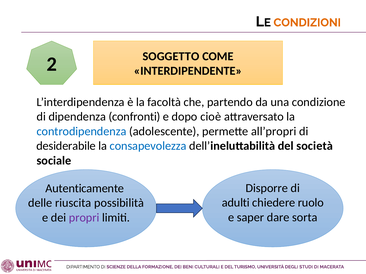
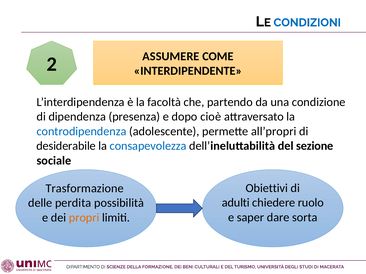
CONDIZIONI colour: orange -> blue (307, 23)
SOGGETTO: SOGGETTO -> ASSUMERE (171, 56)
confronti: confronti -> presenza (134, 117)
società: società -> sezione (315, 146)
Disporre: Disporre -> Obiettivi (267, 188)
Autenticamente: Autenticamente -> Trasformazione (85, 189)
riuscita: riuscita -> perdita (73, 203)
propri colour: purple -> orange (84, 218)
